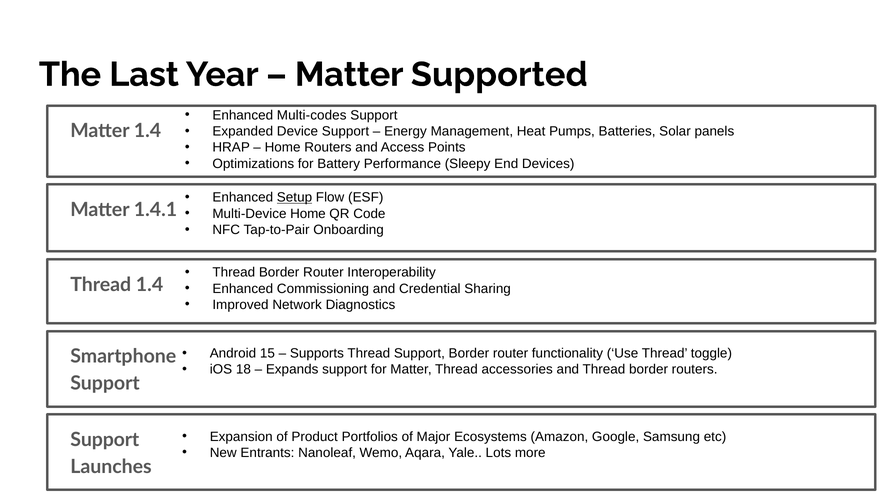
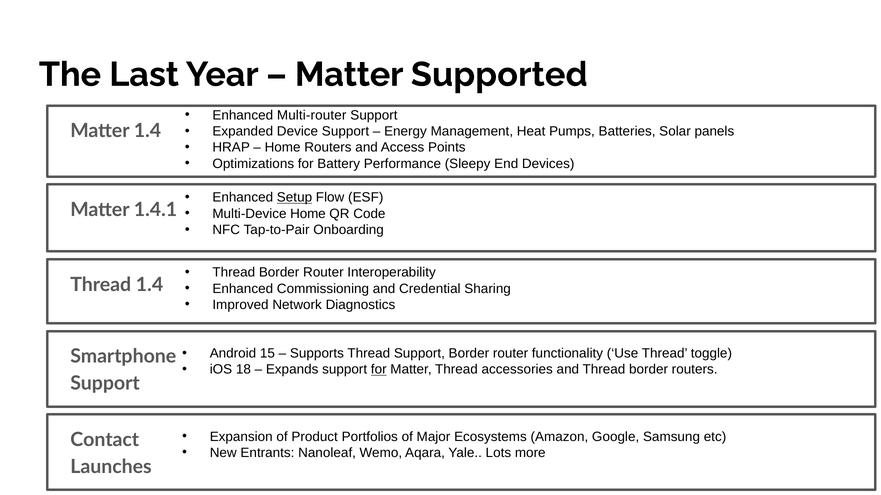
Multi-codes: Multi-codes -> Multi-router (312, 115)
for underline: none -> present (379, 370)
Support: Support -> Contact (105, 440)
